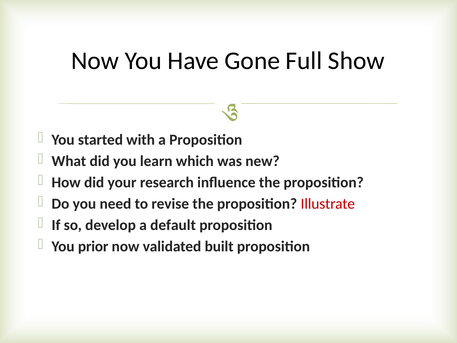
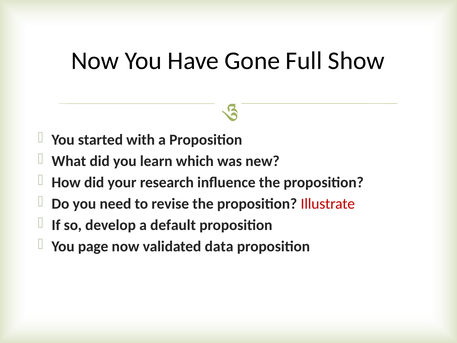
prior: prior -> page (93, 246)
built: built -> data (219, 246)
